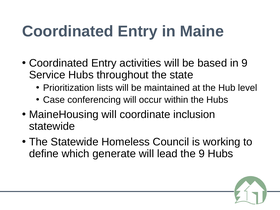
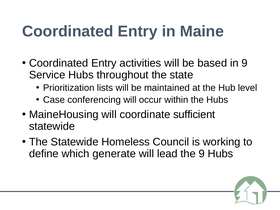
inclusion: inclusion -> sufficient (194, 115)
